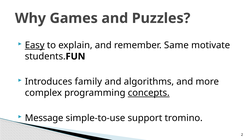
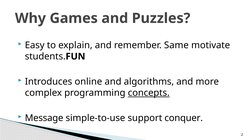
Easy underline: present -> none (35, 45)
family: family -> online (88, 82)
tromino: tromino -> conquer (184, 118)
